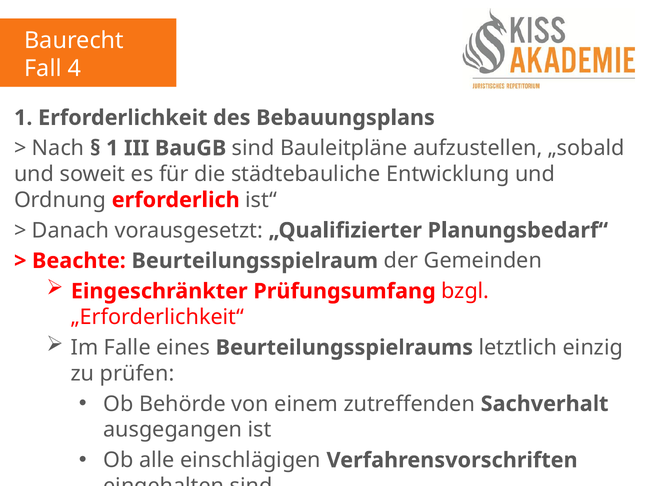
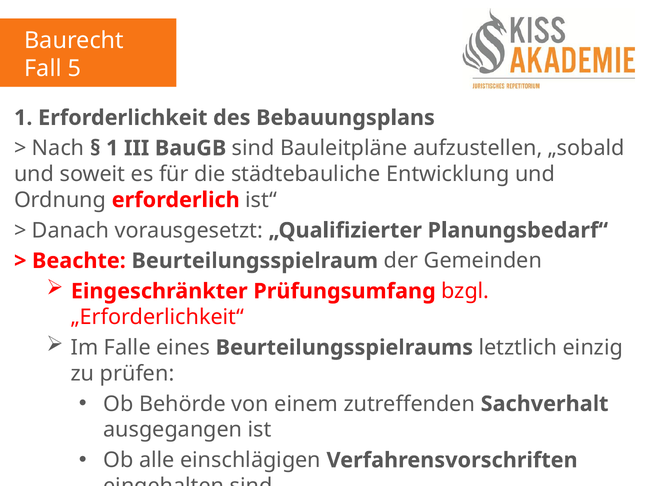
4: 4 -> 5 (74, 69)
